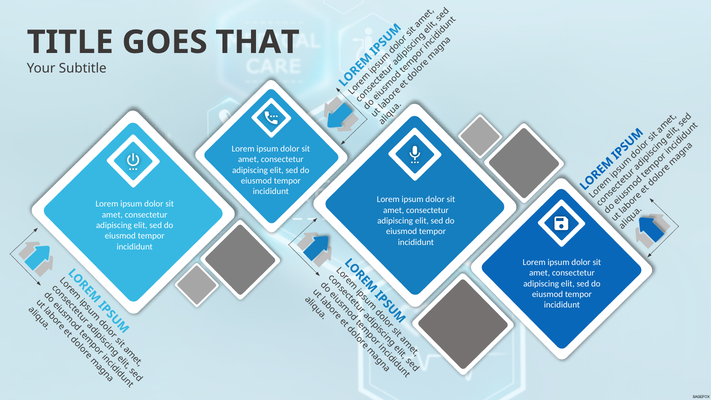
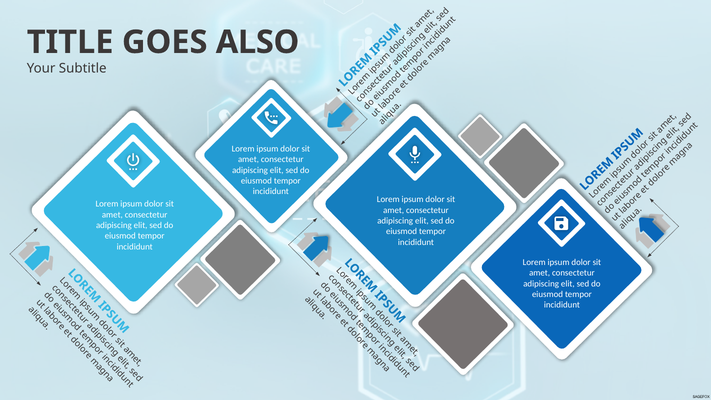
THAT: THAT -> ALSO (258, 42)
